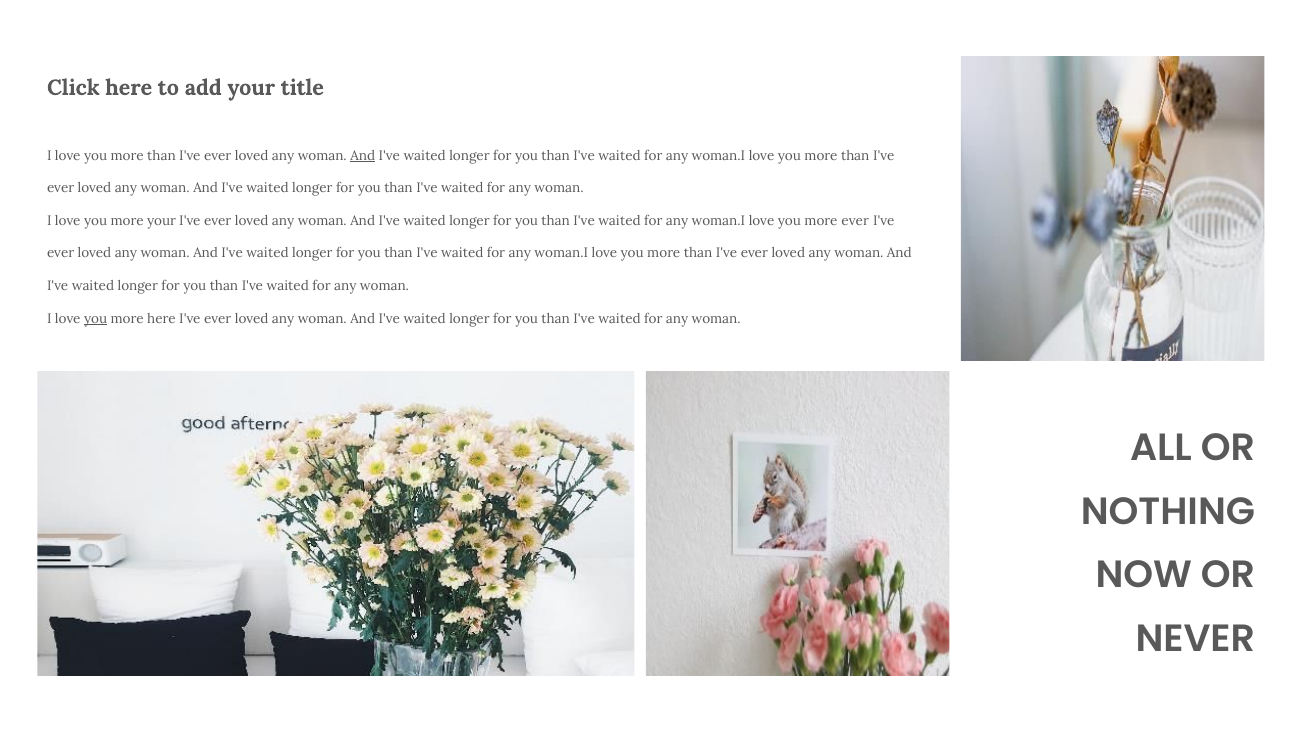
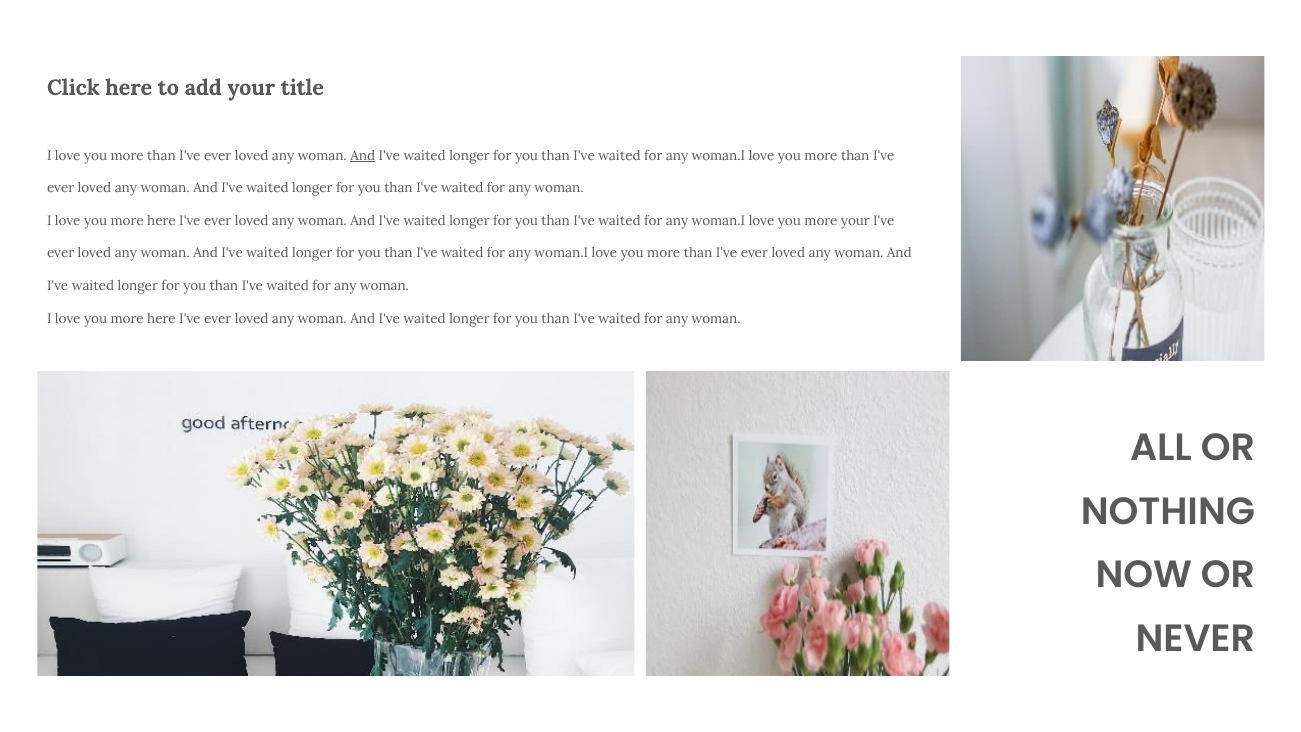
your: your -> here (161, 221)
more ever: ever -> your (855, 221)
you underline: present -> none (96, 318)
